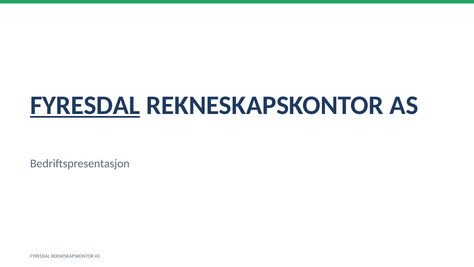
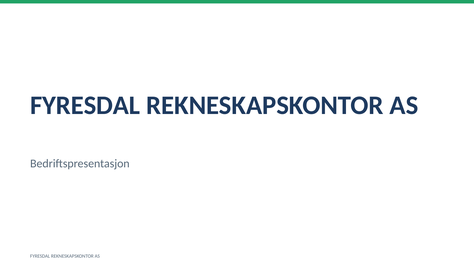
FYRESDAL underline: present -> none (85, 105)
